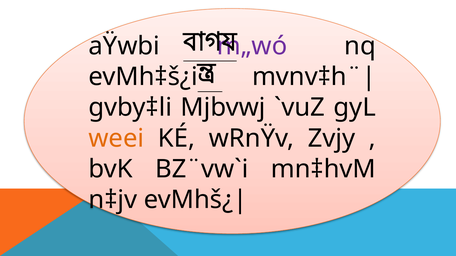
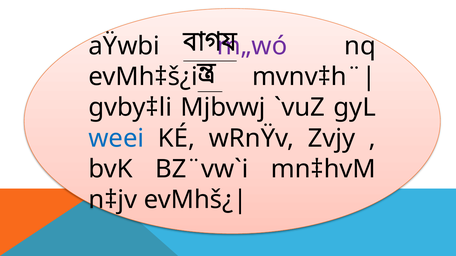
weei colour: orange -> blue (116, 139)
